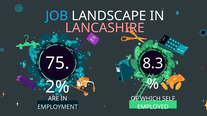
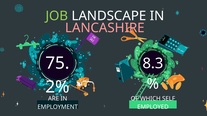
JOB colour: light blue -> light green (57, 16)
